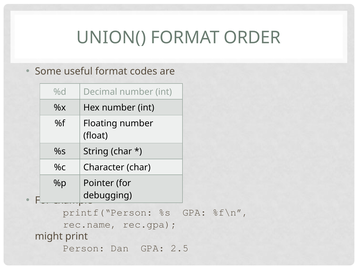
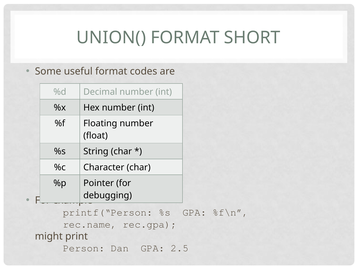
ORDER: ORDER -> SHORT (252, 38)
